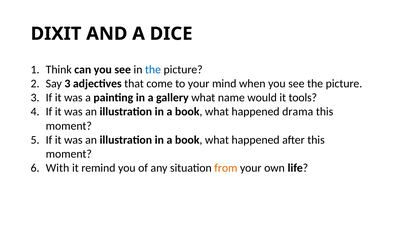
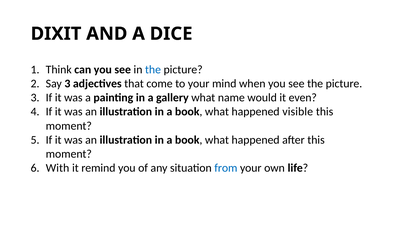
tools: tools -> even (303, 98)
drama: drama -> visible (298, 112)
from colour: orange -> blue (226, 168)
